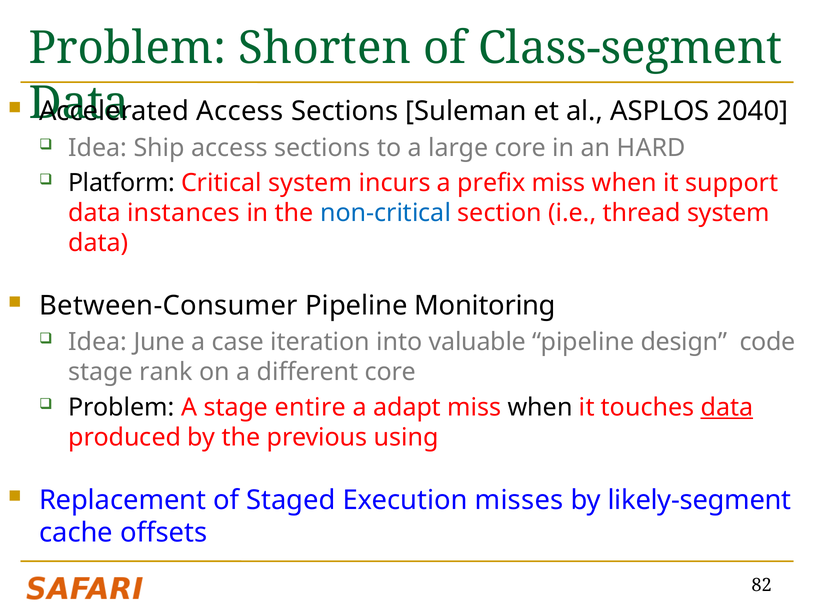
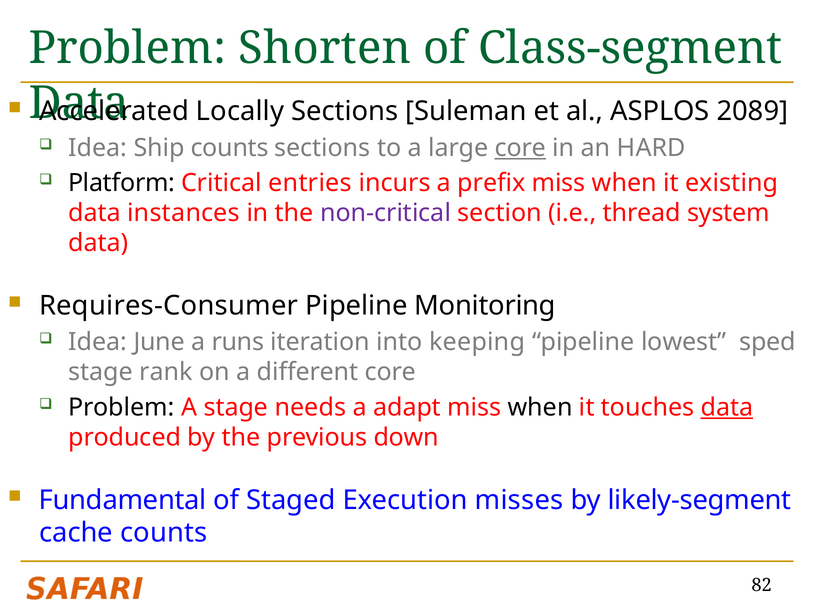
Access: Access -> Locally (240, 111)
2040: 2040 -> 2089 (752, 111)
Ship access: access -> counts (230, 148)
core underline: none -> present (520, 148)
Critical system: system -> entries (310, 183)
support: support -> existing (732, 183)
non-critical colour: blue -> purple (386, 213)
Between-Consumer: Between-Consumer -> Requires-Consumer (169, 306)
case: case -> runs (238, 342)
valuable: valuable -> keeping (477, 342)
design: design -> lowest (684, 342)
code: code -> sped (768, 342)
entire: entire -> needs (310, 407)
using: using -> down (406, 437)
Replacement: Replacement -> Fundamental (123, 500)
cache offsets: offsets -> counts (164, 533)
